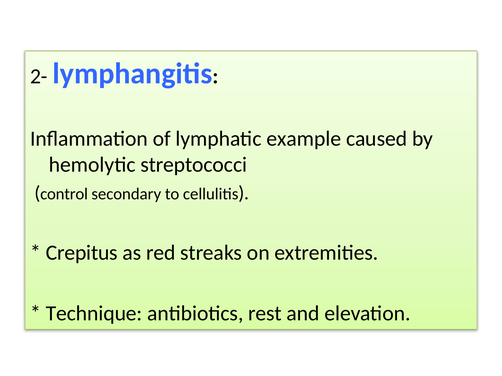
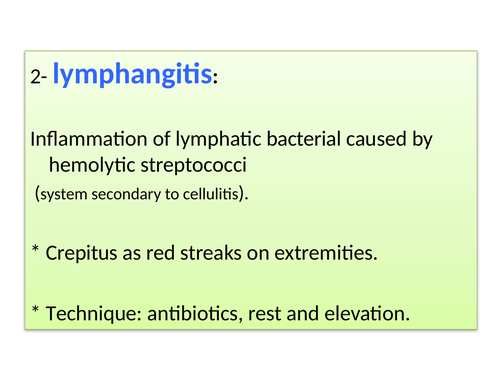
example: example -> bacterial (304, 139)
control: control -> system (64, 194)
